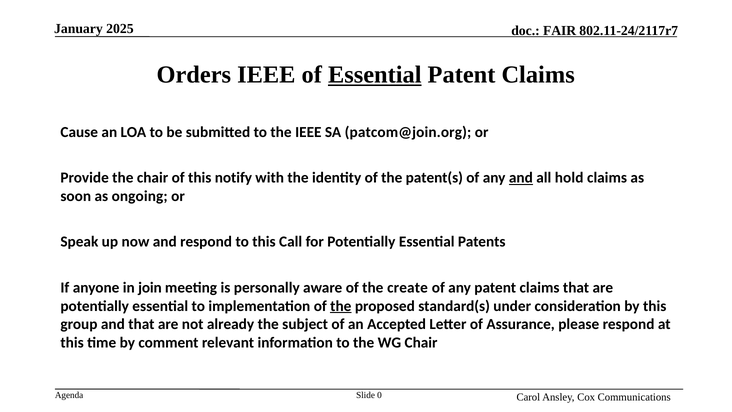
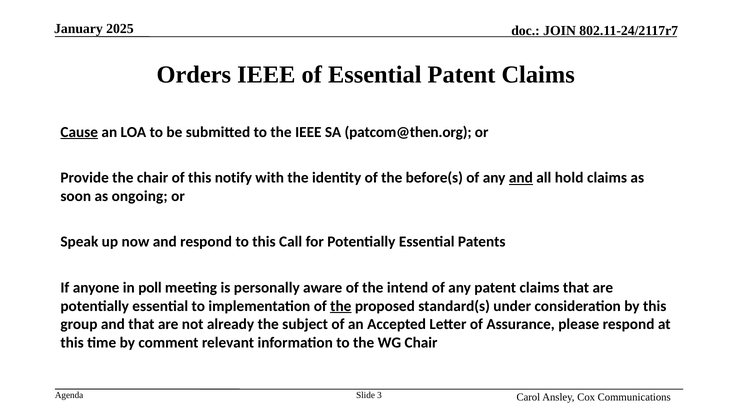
FAIR: FAIR -> JOIN (560, 31)
Essential underline: present -> none (375, 75)
Cause underline: none -> present (79, 132)
patcom@join.org: patcom@join.org -> patcom@then.org (408, 132)
patent(s: patent(s -> before(s (434, 178)
join: join -> poll (150, 288)
create: create -> intend (408, 288)
0: 0 -> 3 (380, 395)
